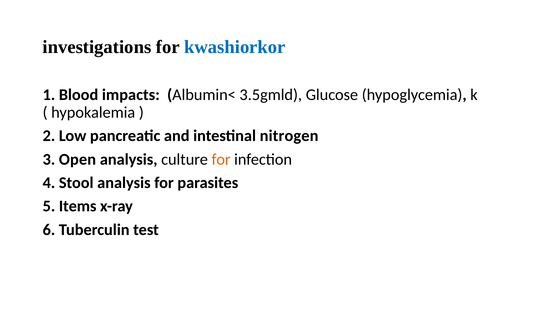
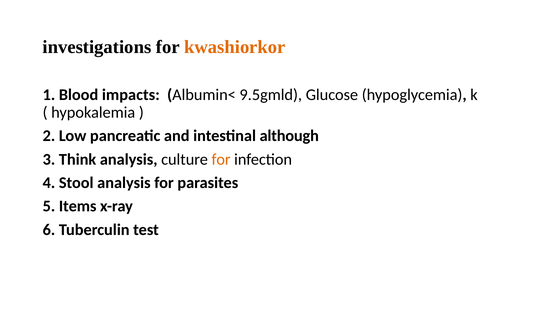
kwashiorkor colour: blue -> orange (235, 47)
3.5gmld: 3.5gmld -> 9.5gmld (271, 95)
nitrogen: nitrogen -> although (289, 136)
Open: Open -> Think (78, 159)
